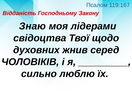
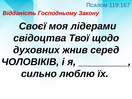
Знаю: Знаю -> Своєї (33, 26)
